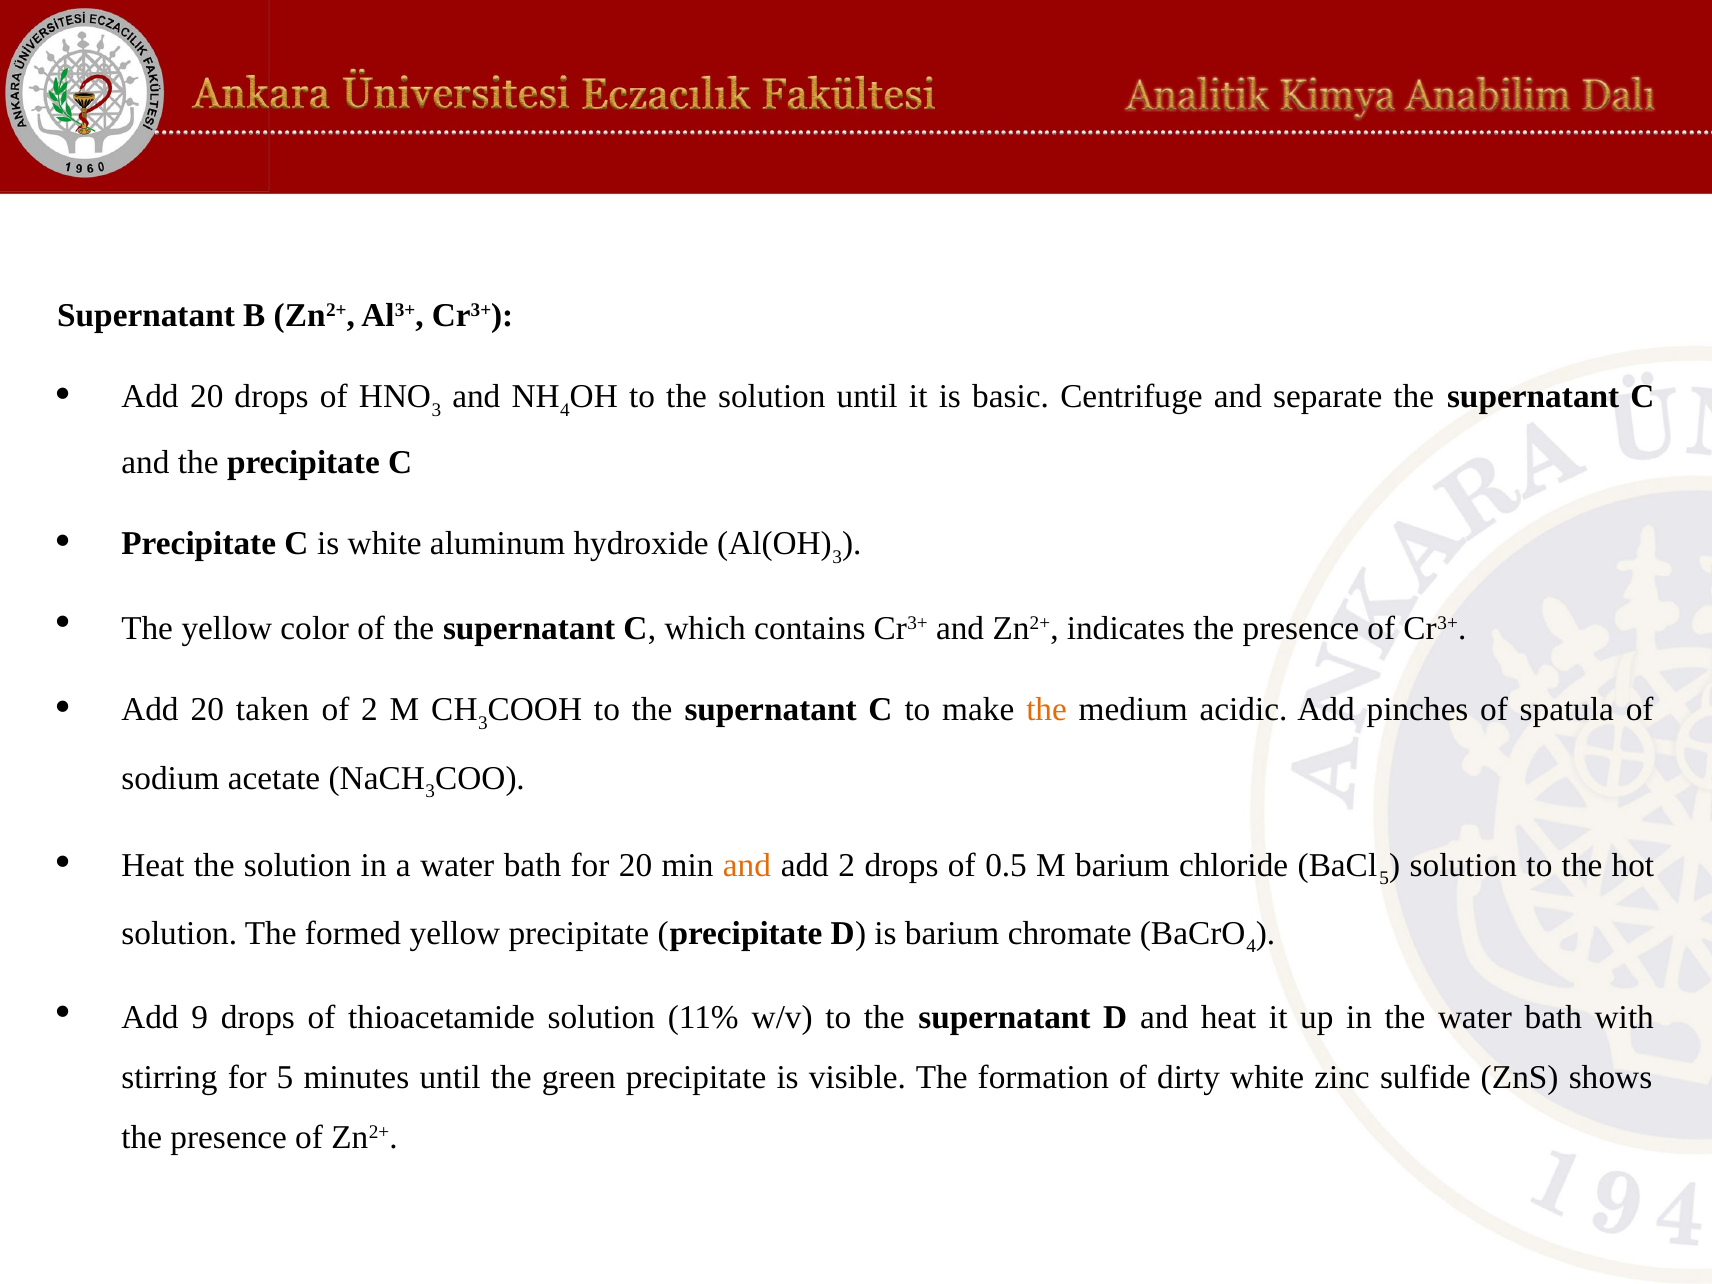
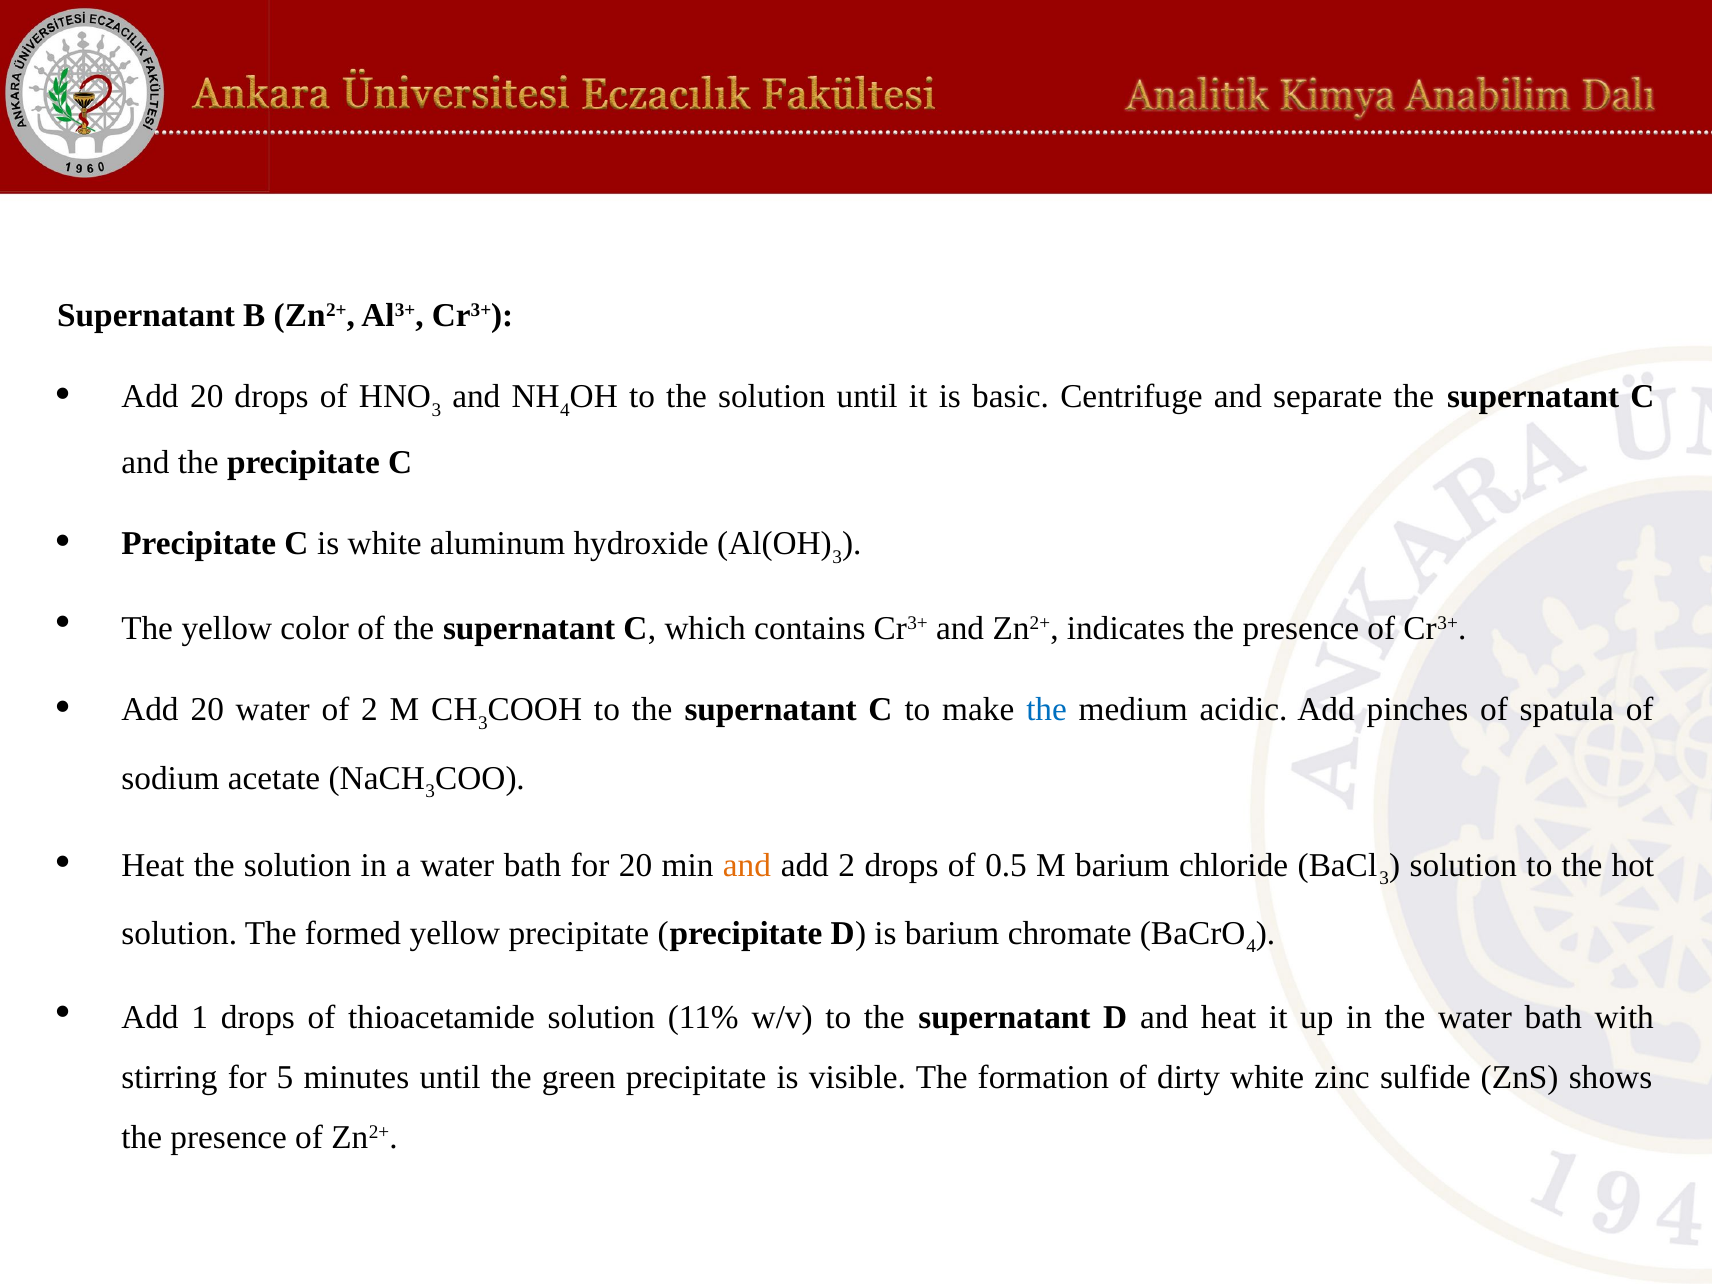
20 taken: taken -> water (273, 710)
the colour: orange -> blue (1047, 710)
5: 5 -> 3 (1384, 878)
9: 9 -> 1 (200, 1018)
